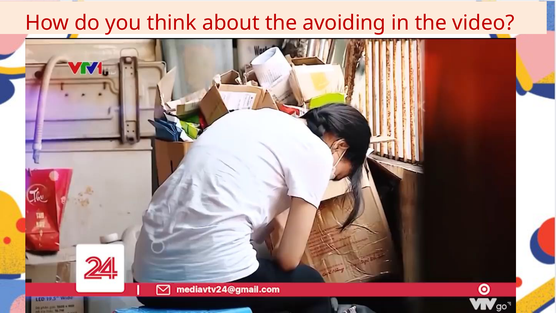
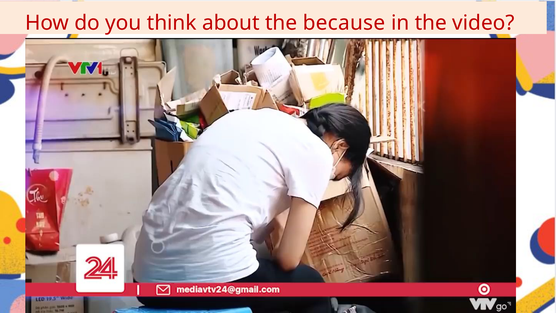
avoiding: avoiding -> because (344, 23)
